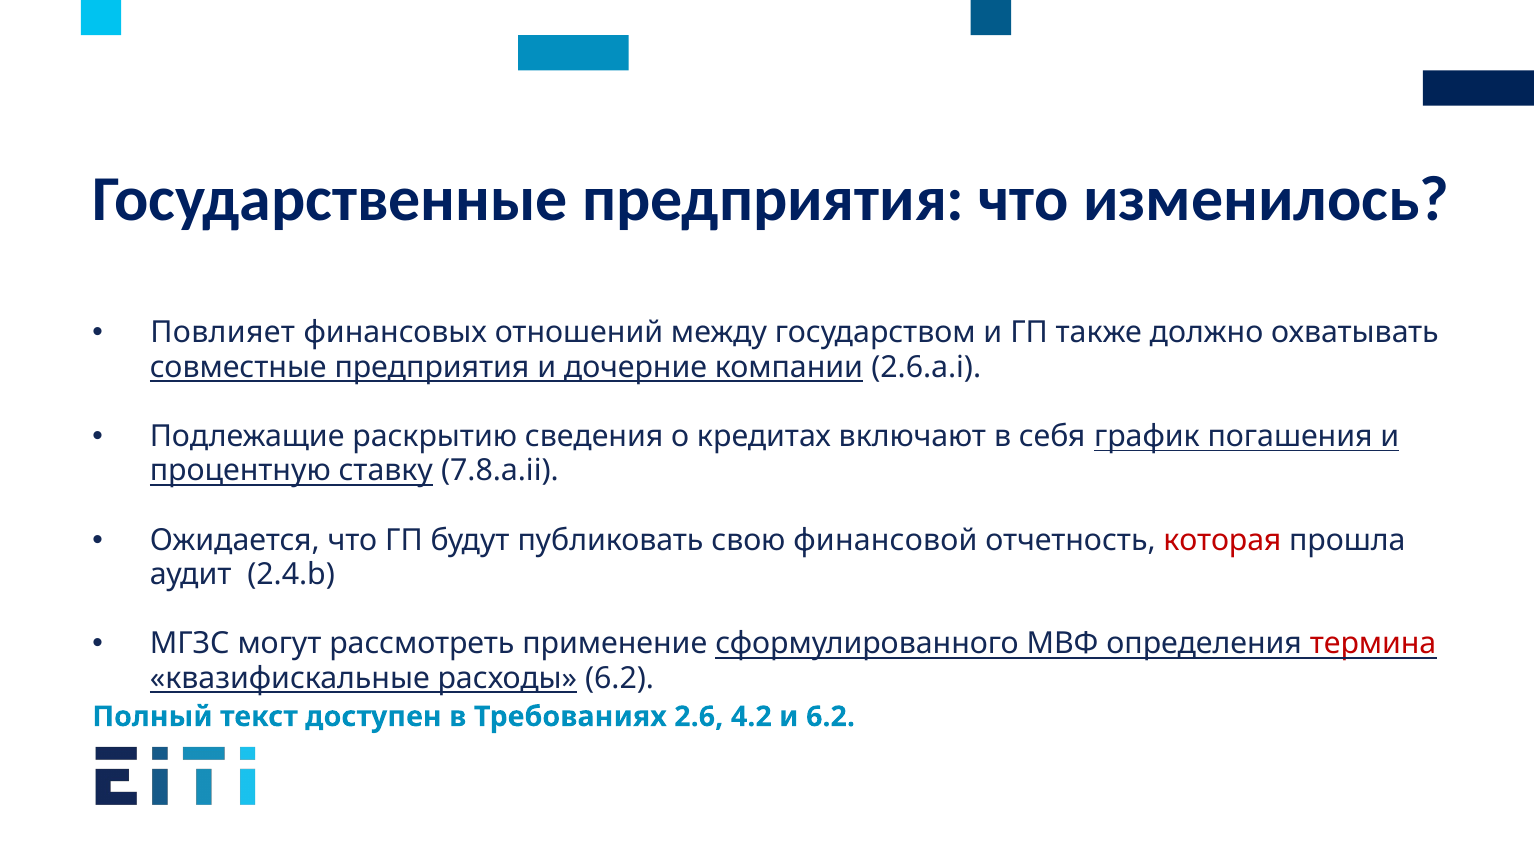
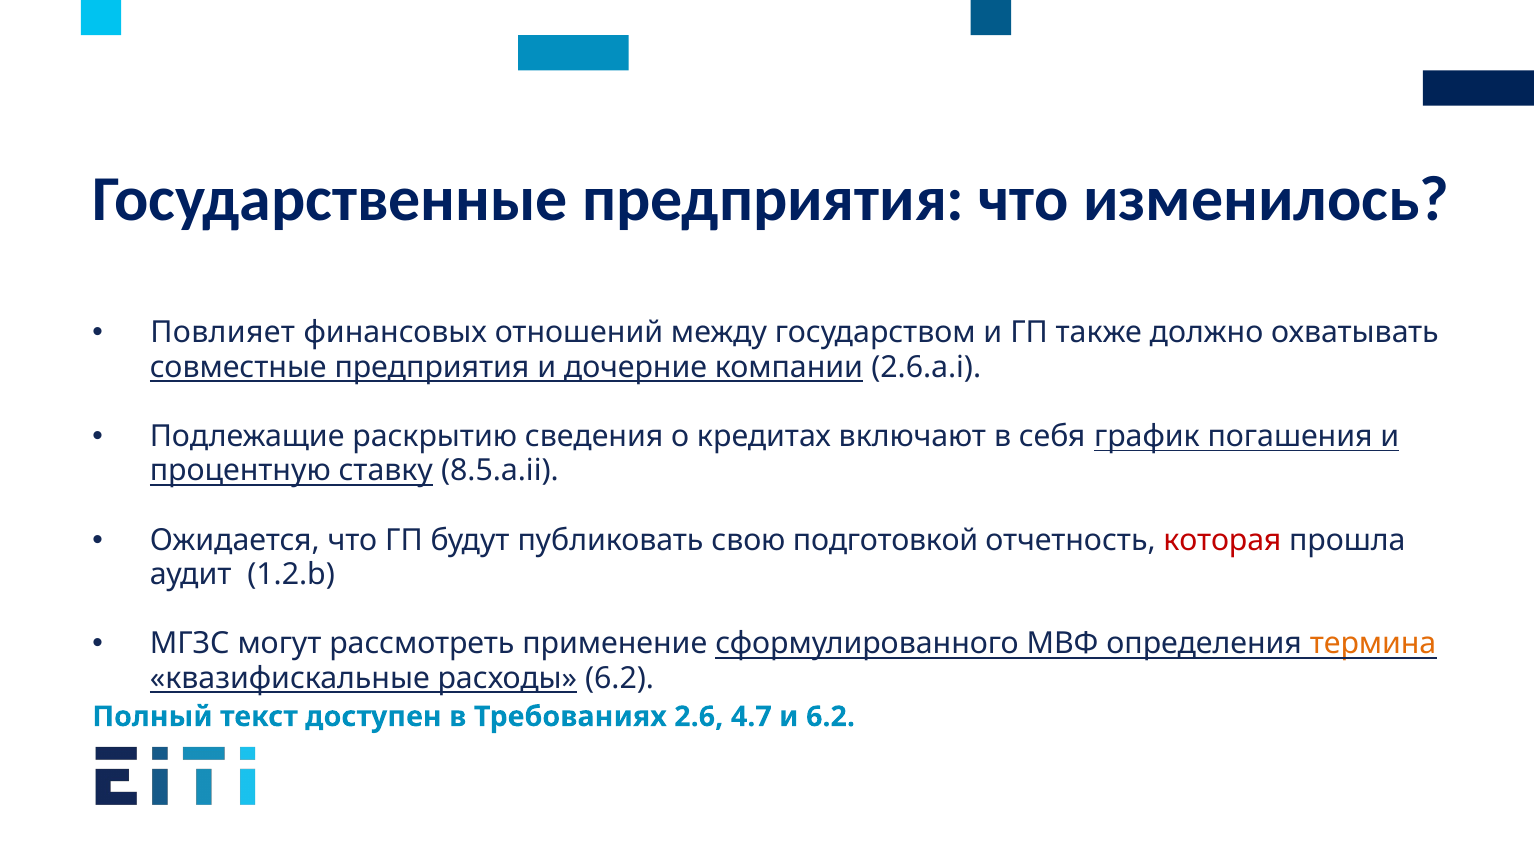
7.8.a.ii: 7.8.a.ii -> 8.5.a.ii (500, 471)
финансовой: финансовой -> подготовкой (886, 540)
2.4.b: 2.4.b -> 1.2.b (291, 574)
термина colour: red -> orange (1373, 644)
4.2: 4.2 -> 4.7 (751, 717)
